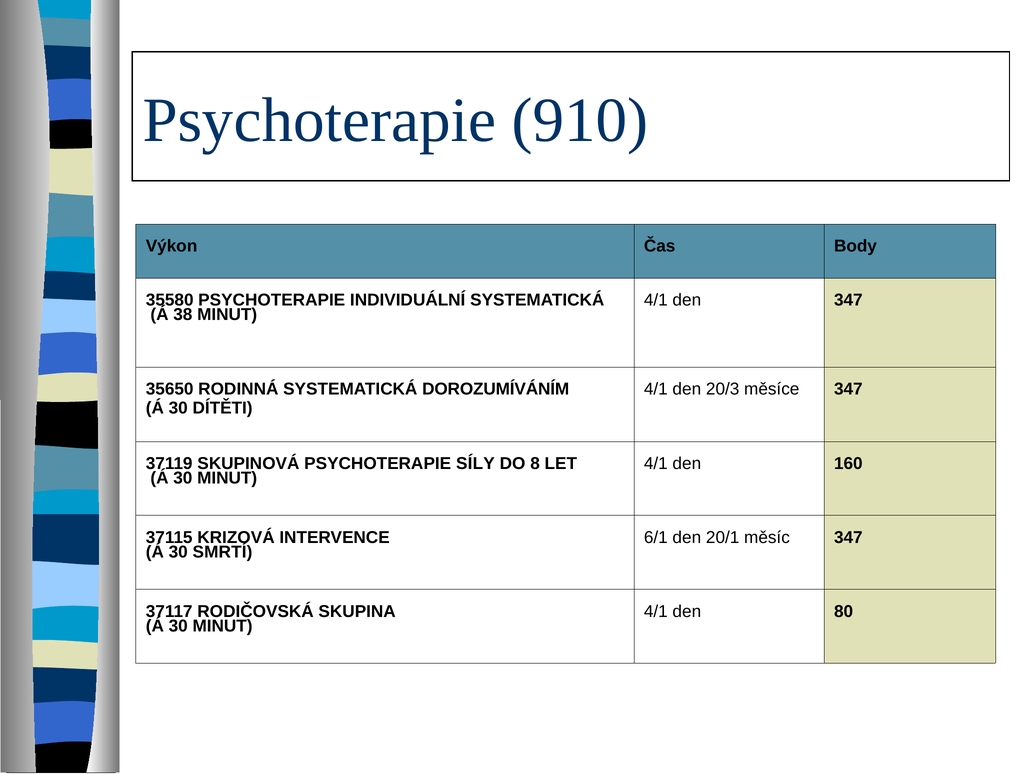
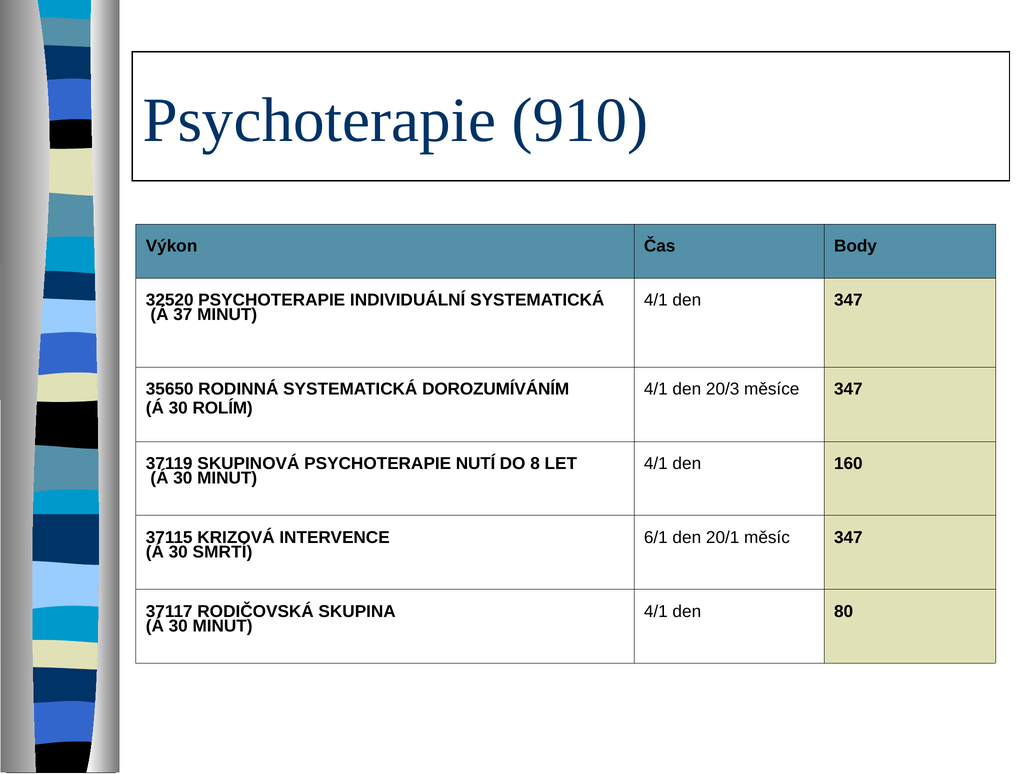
35580: 35580 -> 32520 (170, 300)
38: 38 -> 37 (183, 315)
DÍTĚTI: DÍTĚTI -> ROLÍM (223, 408)
SÍLY: SÍLY -> NUTÍ (476, 464)
